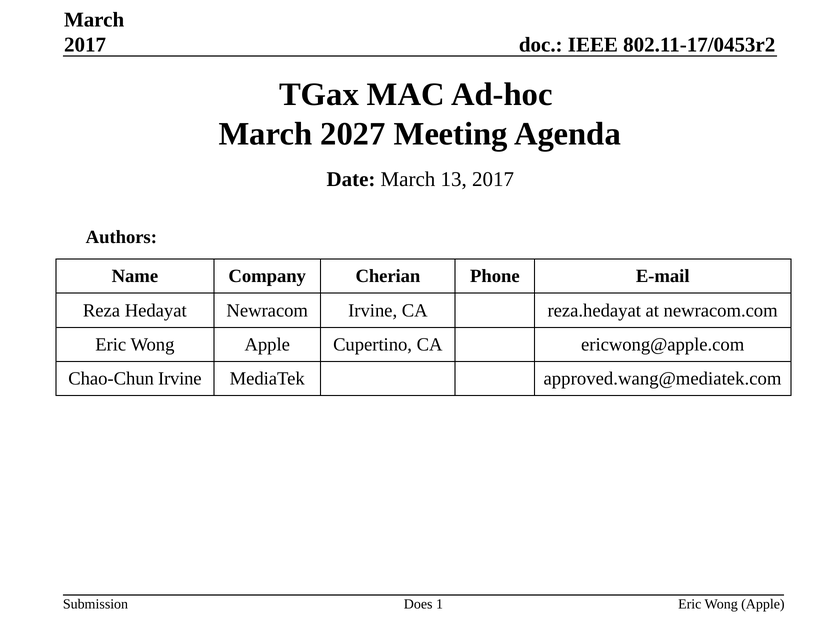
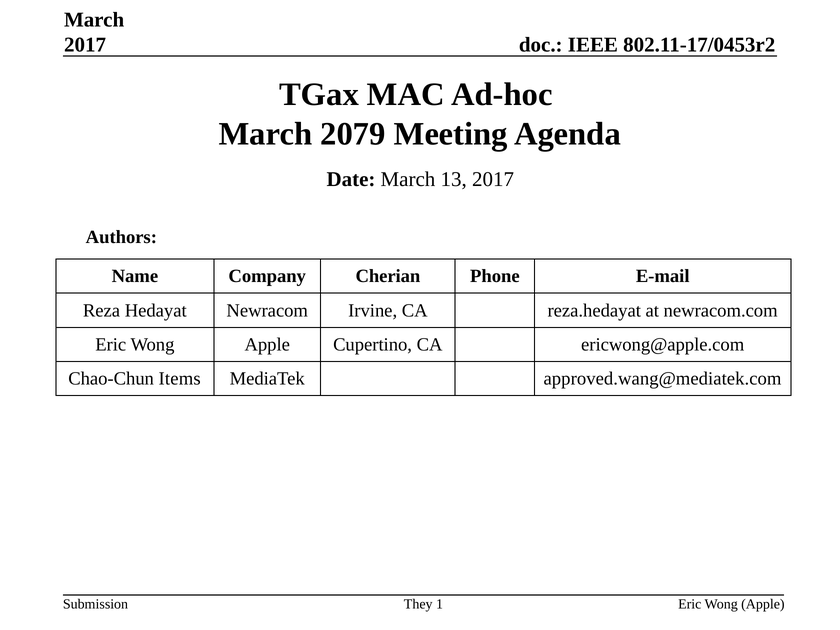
2027: 2027 -> 2079 (353, 134)
Chao-Chun Irvine: Irvine -> Items (180, 379)
Does: Does -> They (418, 604)
